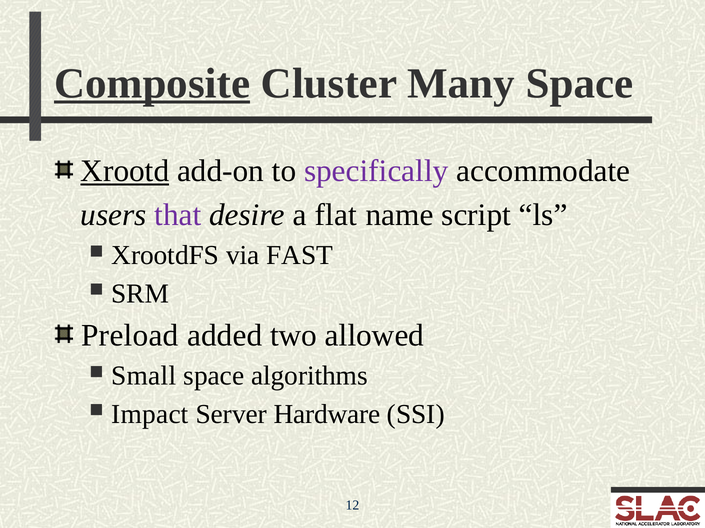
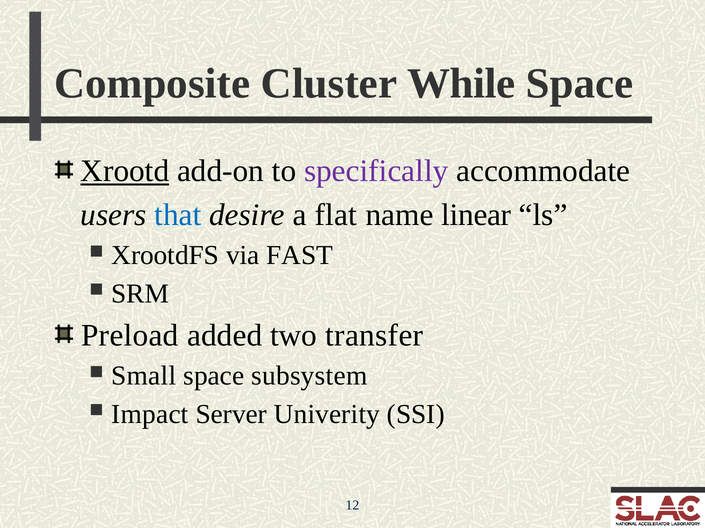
Composite underline: present -> none (152, 84)
Many: Many -> While (461, 84)
that colour: purple -> blue (178, 215)
script: script -> linear (476, 215)
allowed: allowed -> transfer (374, 336)
algorithms: algorithms -> subsystem (309, 376)
Hardware: Hardware -> Univerity (327, 415)
